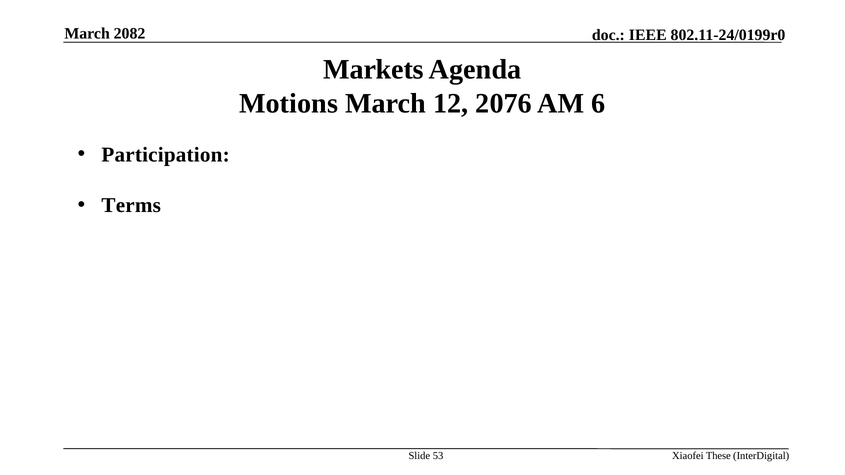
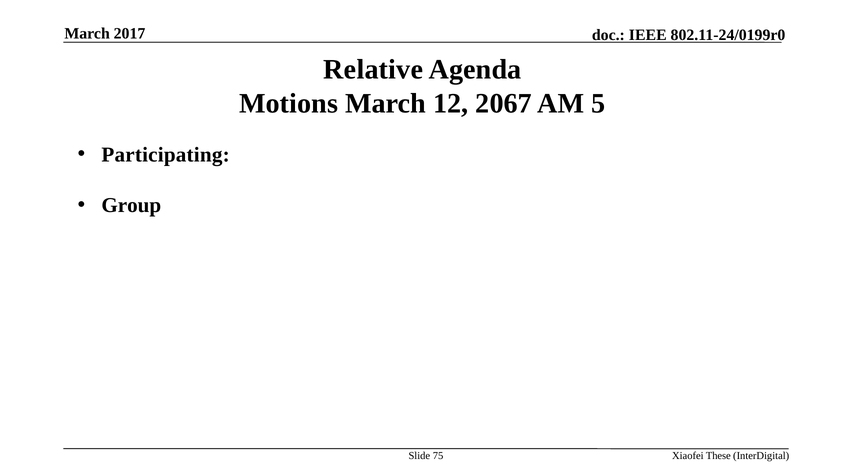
2082: 2082 -> 2017 (130, 34)
Markets: Markets -> Relative (373, 69)
2076: 2076 -> 2067 (504, 103)
6: 6 -> 5 (598, 103)
Participation: Participation -> Participating (166, 155)
Terms: Terms -> Group (131, 205)
53: 53 -> 75 (438, 456)
